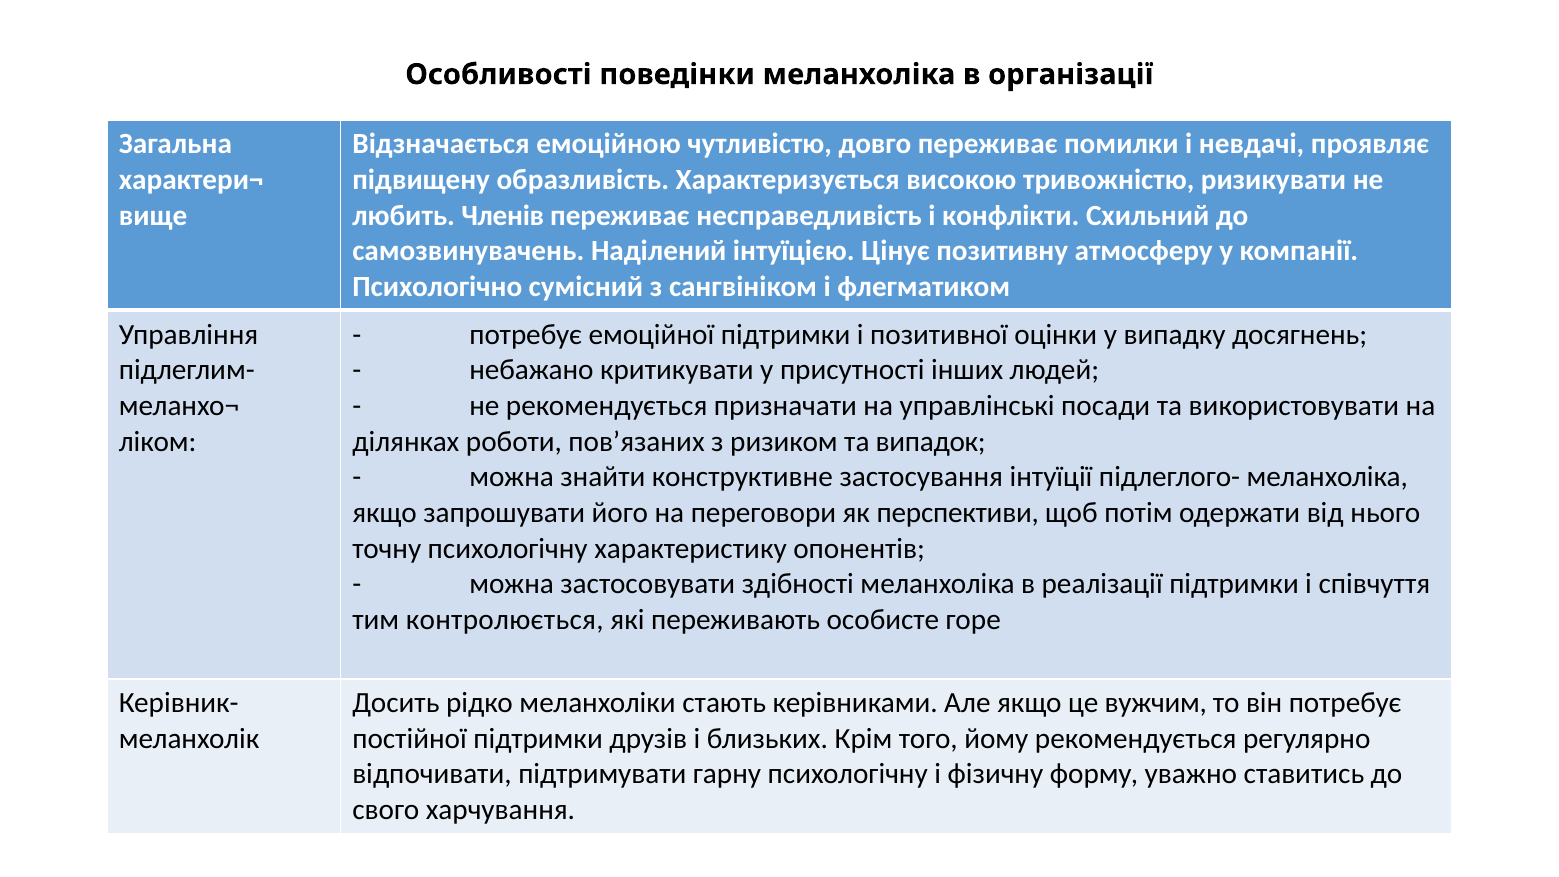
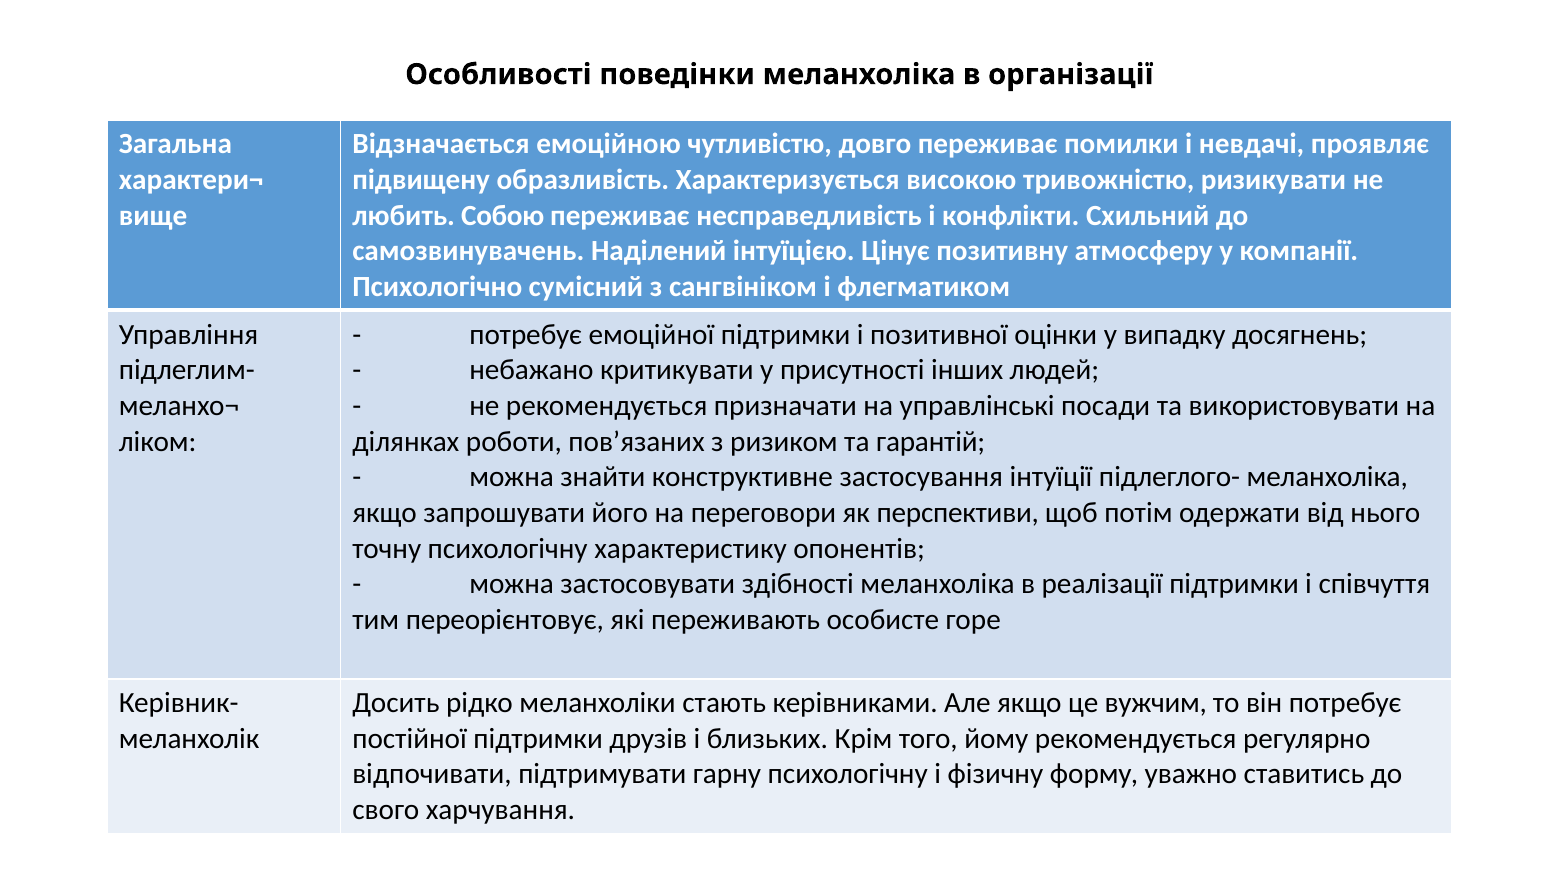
Членів: Членів -> Собою (503, 216)
випадок: випадок -> гарантій (931, 441)
контролюється: контролюється -> переорієнтовує (505, 620)
